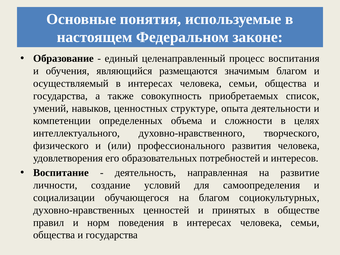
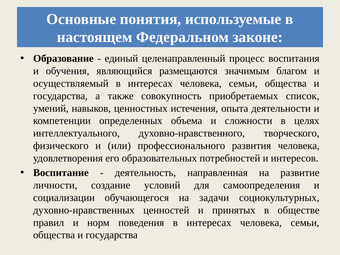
структуре: структуре -> истечения (194, 108)
на благом: благом -> задачи (214, 198)
